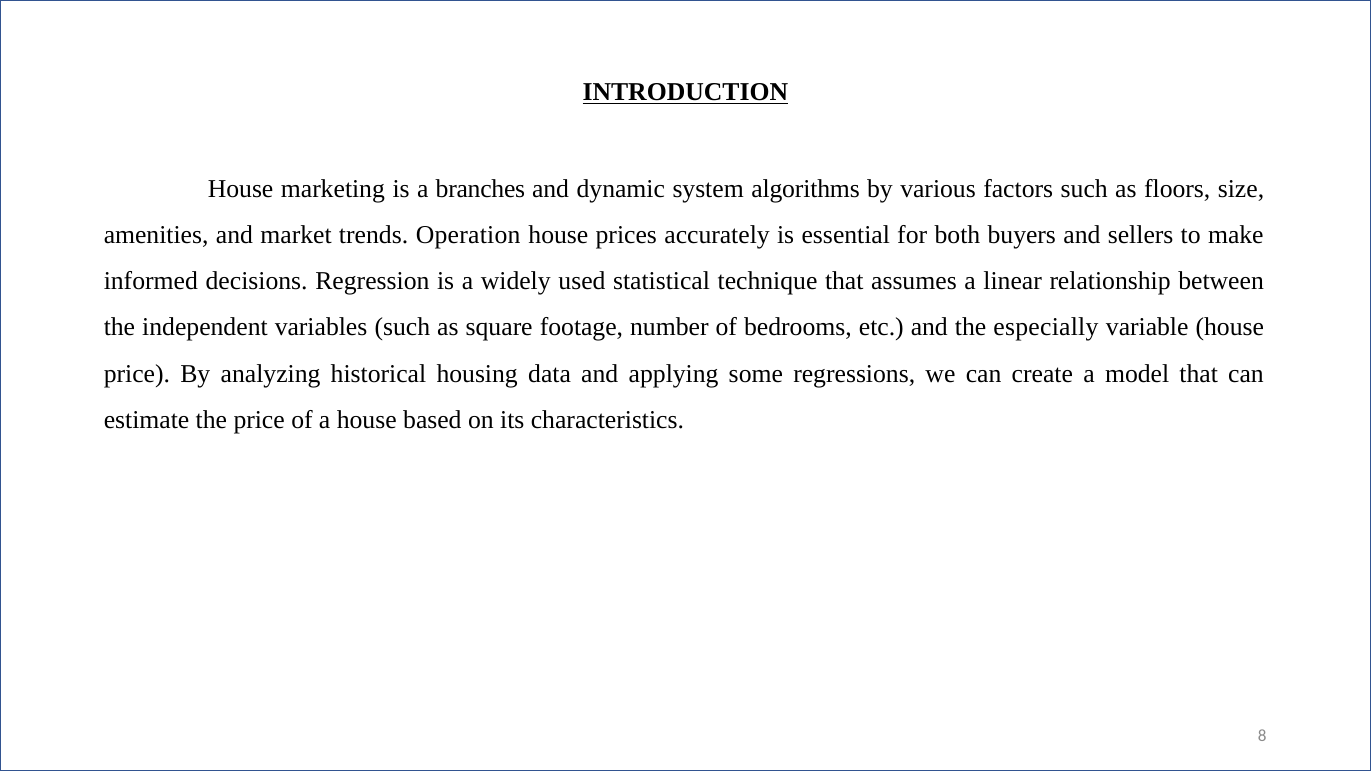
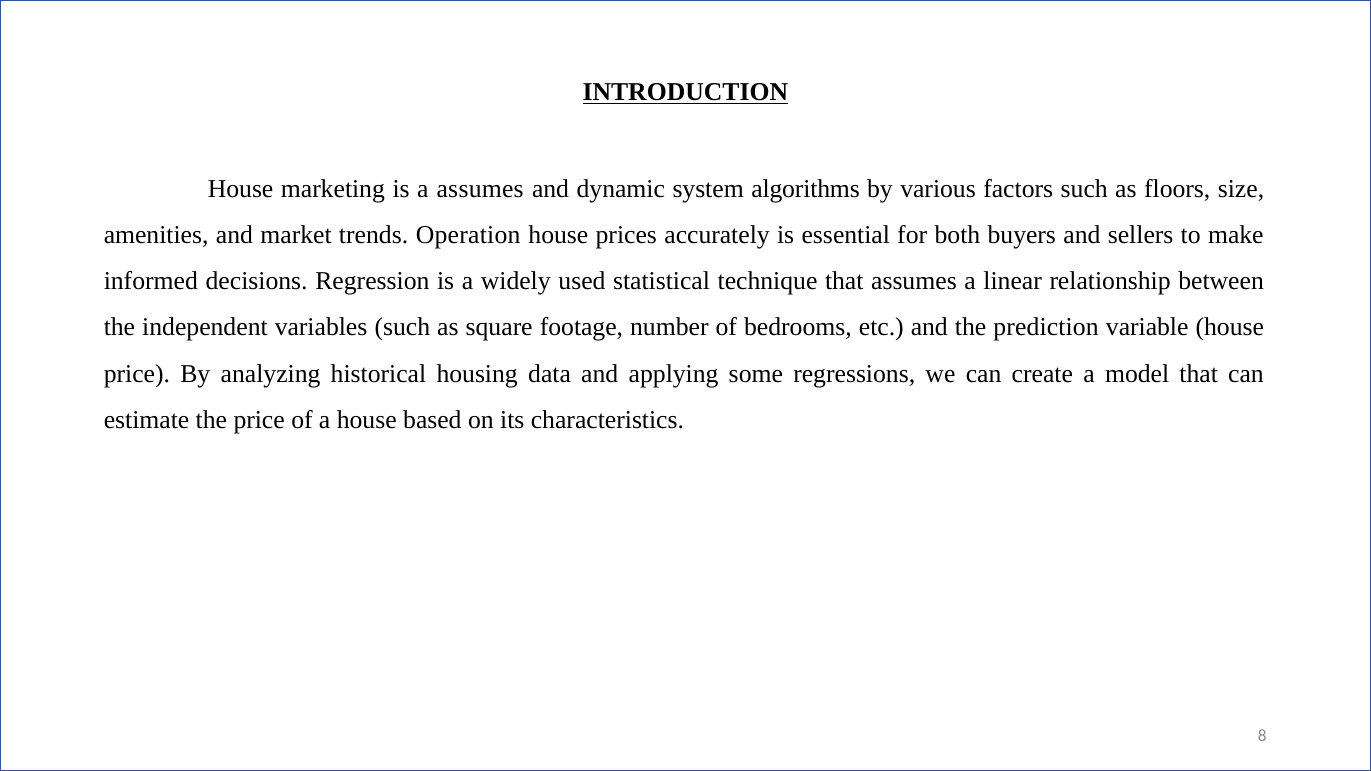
a branches: branches -> assumes (480, 189)
especially: especially -> prediction (1046, 328)
